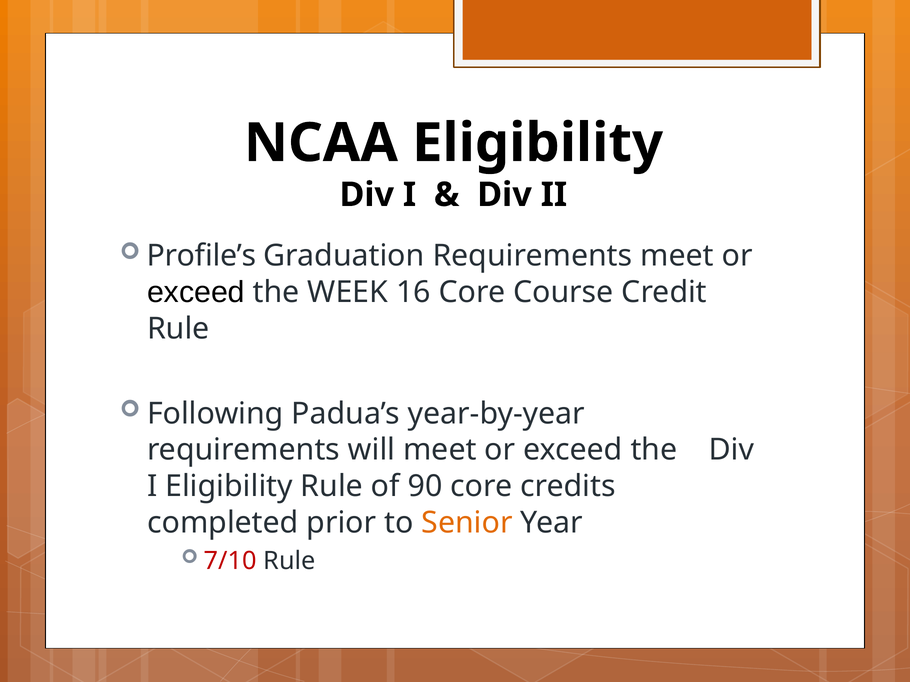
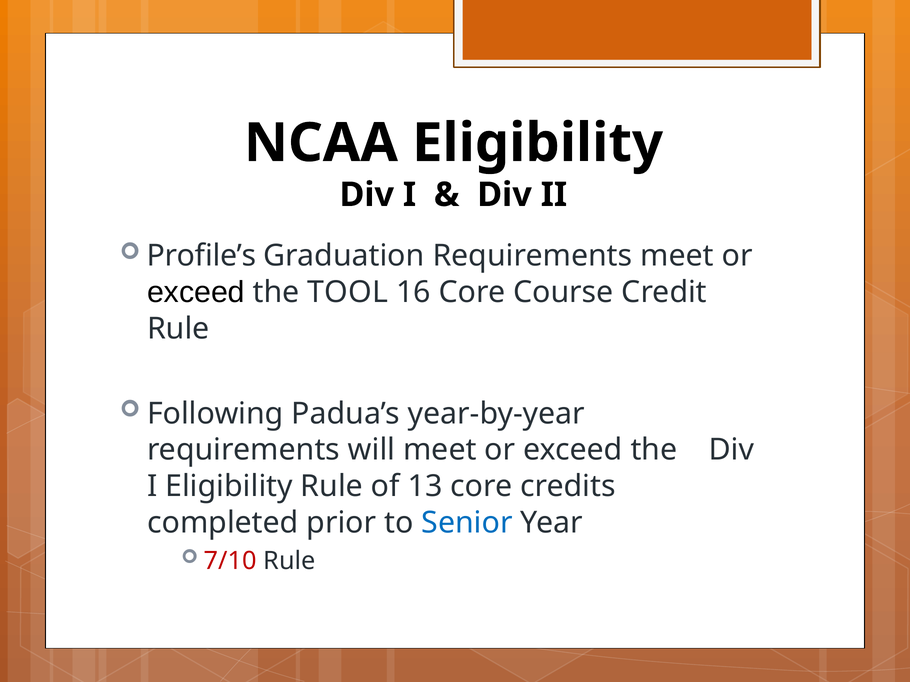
WEEK: WEEK -> TOOL (348, 293)
90: 90 -> 13 (425, 487)
Senior colour: orange -> blue (467, 523)
